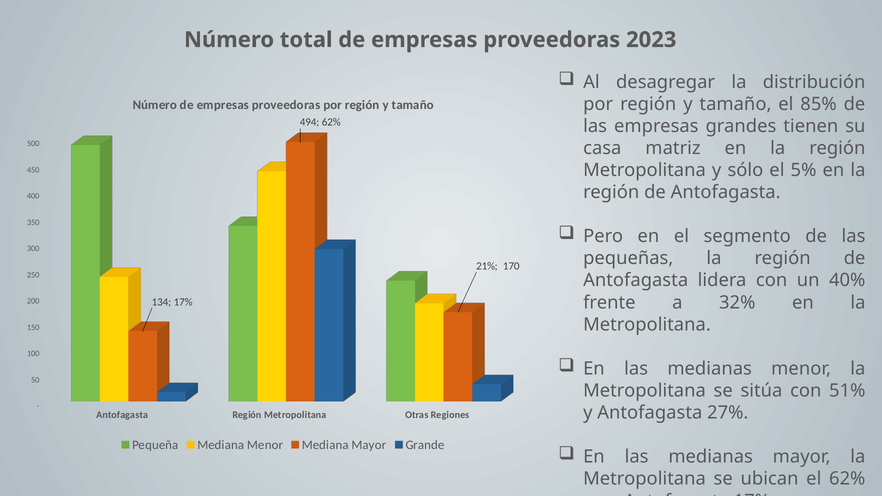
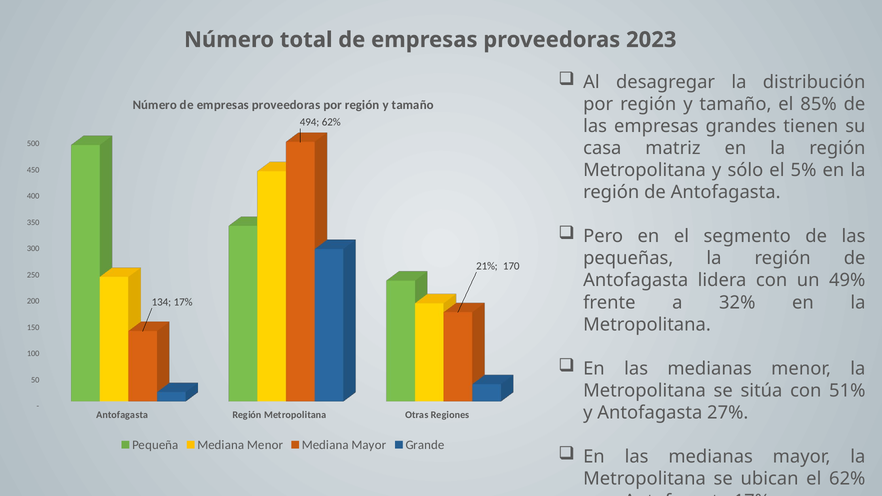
40%: 40% -> 49% (847, 280)
